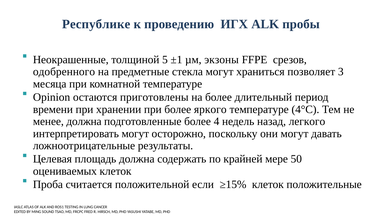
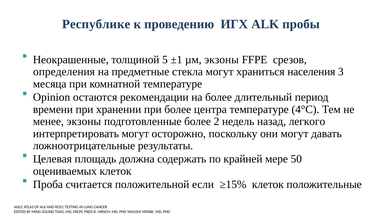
одобренного: одобренного -> определения (64, 72)
позволяет: позволяет -> населения (311, 72)
приготовлены: приготовлены -> рекомендации (154, 97)
яркого: яркого -> центра (210, 109)
менее должна: должна -> экзоны (84, 121)
4: 4 -> 2 (217, 121)
